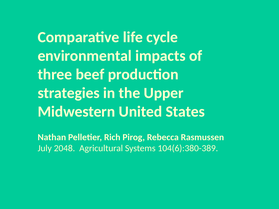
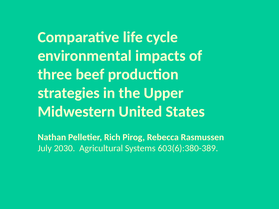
2048: 2048 -> 2030 (64, 148)
104(6):380-389: 104(6):380-389 -> 603(6):380-389 (188, 148)
